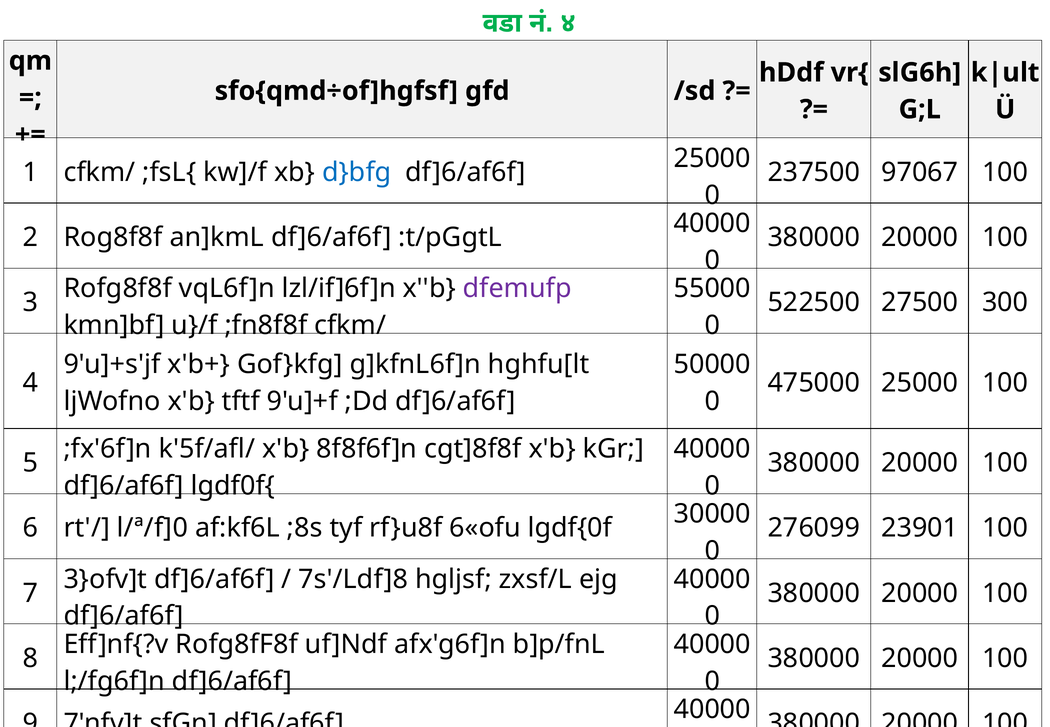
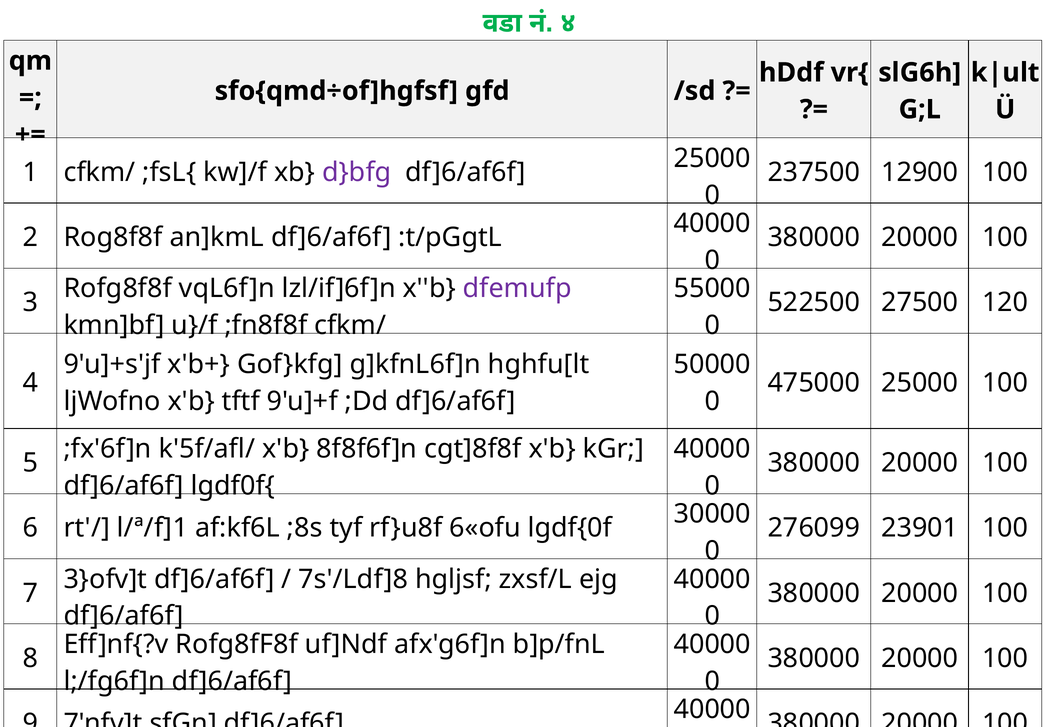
d}bfg colour: blue -> purple (357, 172)
97067: 97067 -> 12900 (920, 172)
300: 300 -> 120 (1005, 303)
l/ª/f]0: l/ª/f]0 -> l/ª/f]1 (152, 528)
